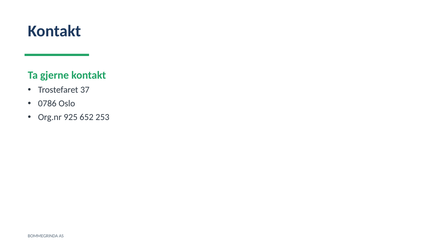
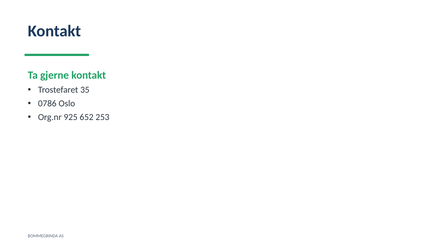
37: 37 -> 35 (85, 90)
